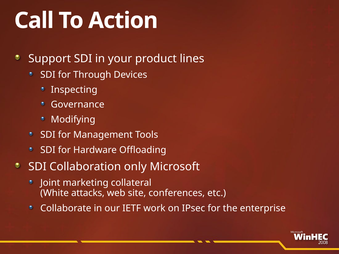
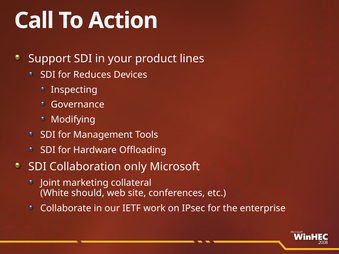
Through: Through -> Reduces (92, 75)
attacks: attacks -> should (88, 193)
